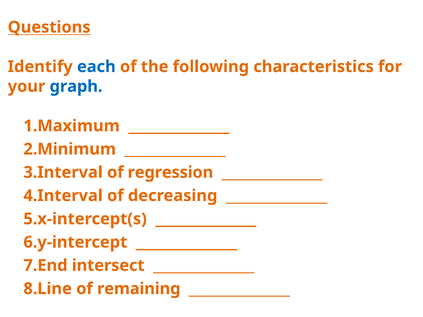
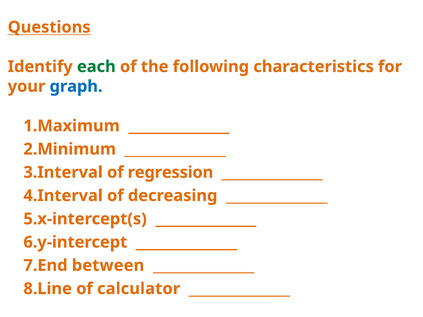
each colour: blue -> green (96, 67)
intersect: intersect -> between (108, 266)
remaining: remaining -> calculator (139, 289)
